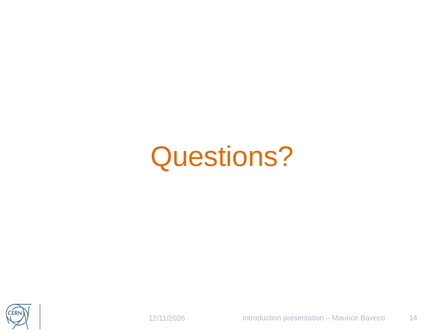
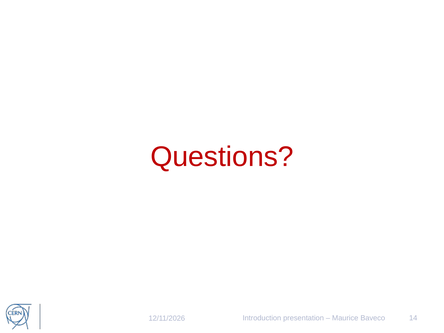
Questions colour: orange -> red (222, 157)
